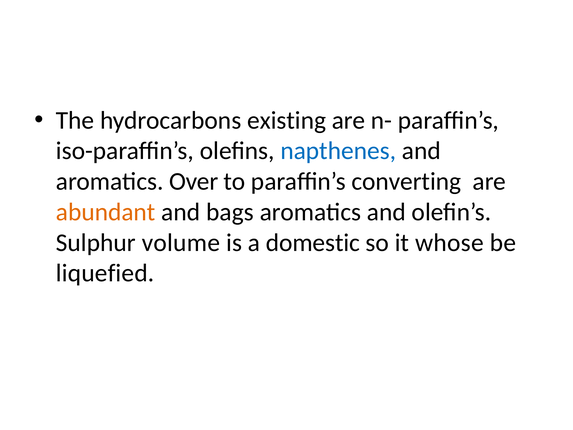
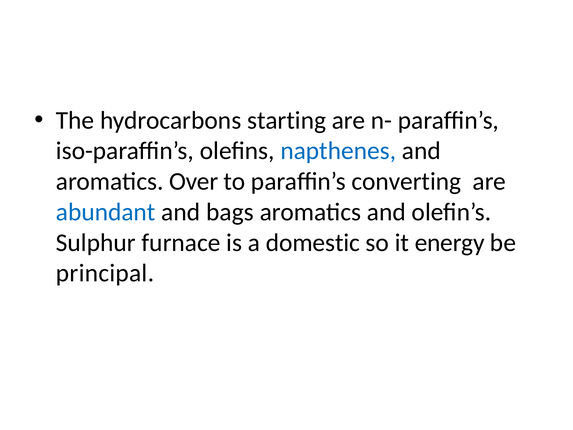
existing: existing -> starting (287, 120)
abundant colour: orange -> blue (106, 212)
volume: volume -> furnace (181, 242)
whose: whose -> energy (450, 242)
liquefied: liquefied -> principal (105, 273)
